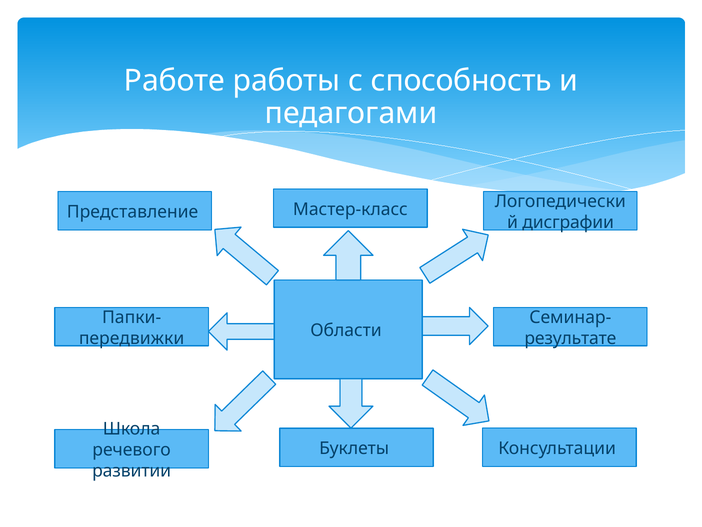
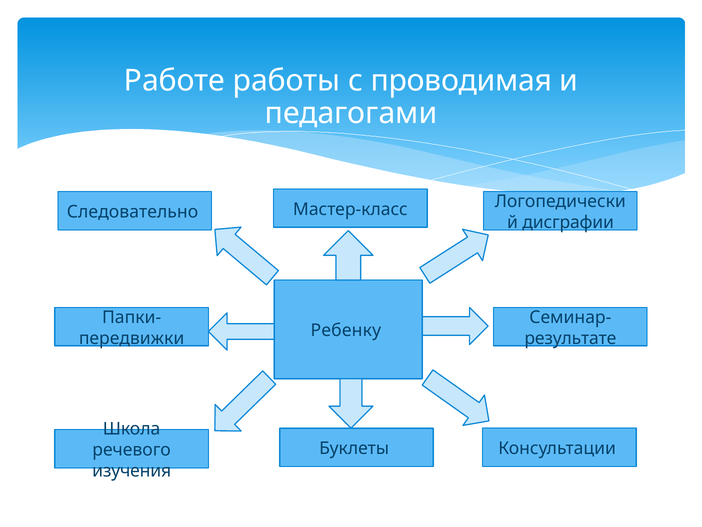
способность: способность -> проводимая (461, 80)
Представление: Представление -> Следовательно (132, 212)
Области: Области -> Ребенку (346, 330)
развитии: развитии -> изучения (132, 471)
